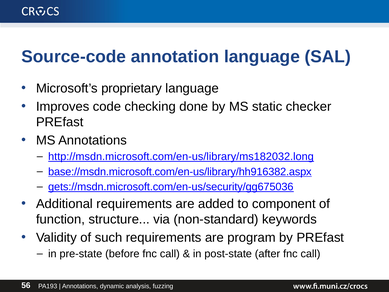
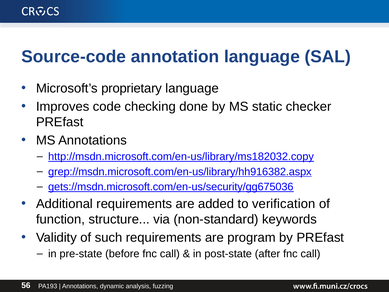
http://msdn.microsoft.com/en-us/library/ms182032.long: http://msdn.microsoft.com/en-us/library/ms182032.long -> http://msdn.microsoft.com/en-us/library/ms182032.copy (181, 156)
base://msdn.microsoft.com/en-us/library/hh916382.aspx: base://msdn.microsoft.com/en-us/library/hh916382.aspx -> grep://msdn.microsoft.com/en-us/library/hh916382.aspx (180, 172)
component: component -> verification (284, 204)
